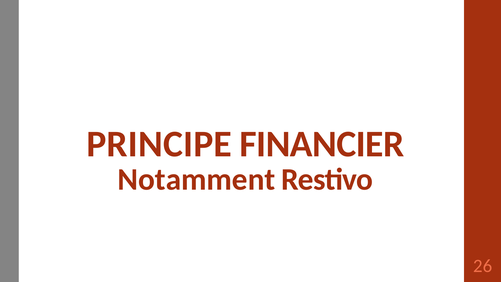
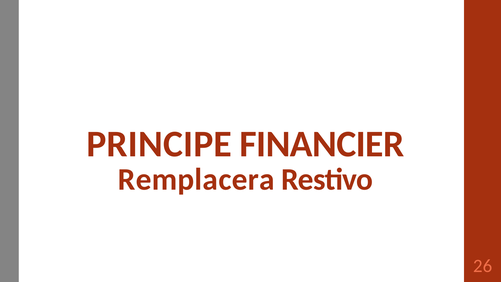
Notamment: Notamment -> Remplacera (196, 179)
